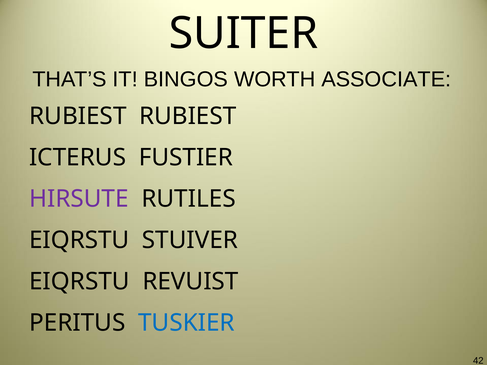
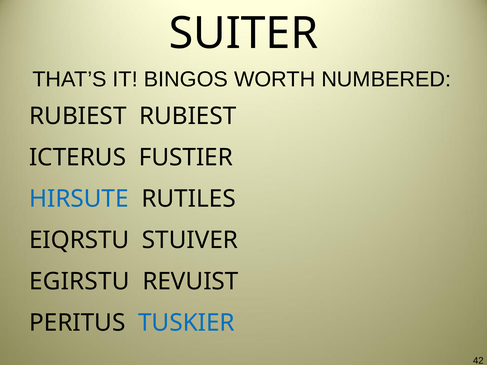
ASSOCIATE: ASSOCIATE -> NUMBERED (386, 79)
HIRSUTE colour: purple -> blue (79, 199)
EIQRSTU: EIQRSTU -> EGIRSTU (79, 282)
